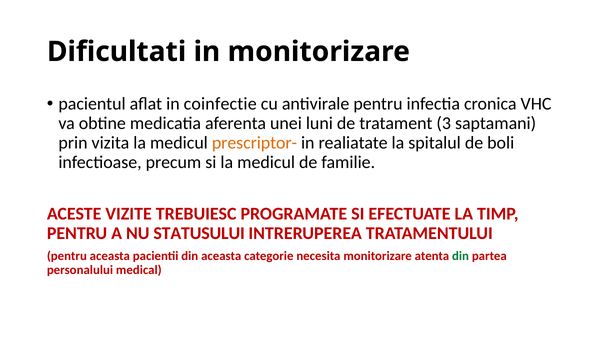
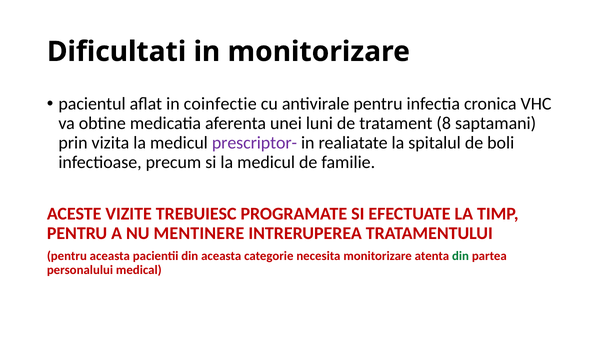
3: 3 -> 8 (444, 123)
prescriptor- colour: orange -> purple (254, 143)
STATUSULUI: STATUSULUI -> MENTINERE (199, 233)
